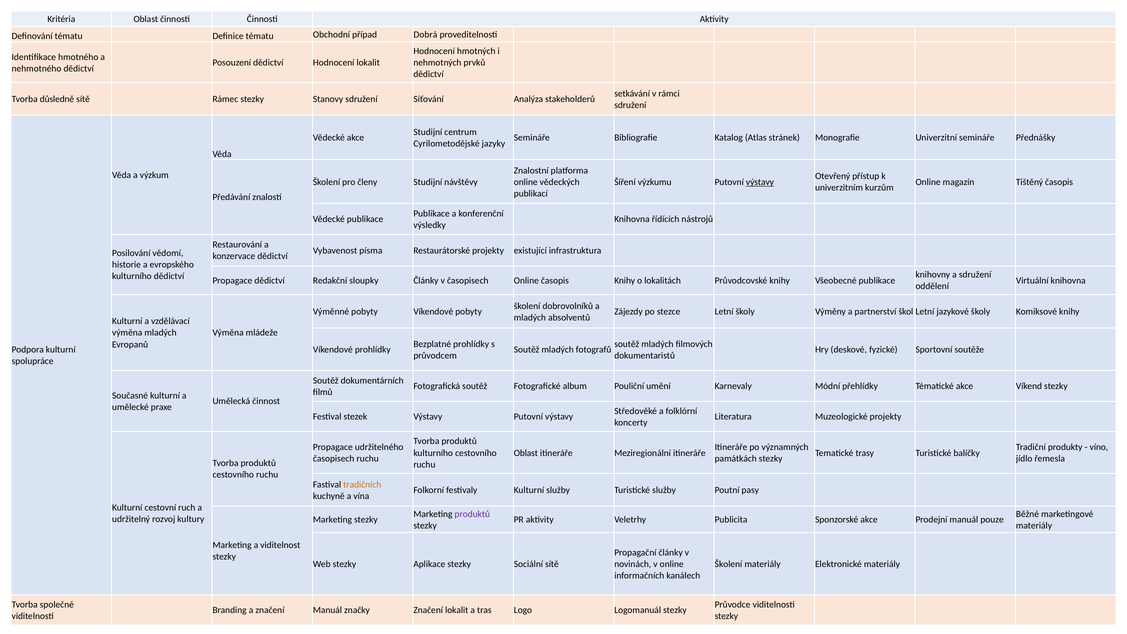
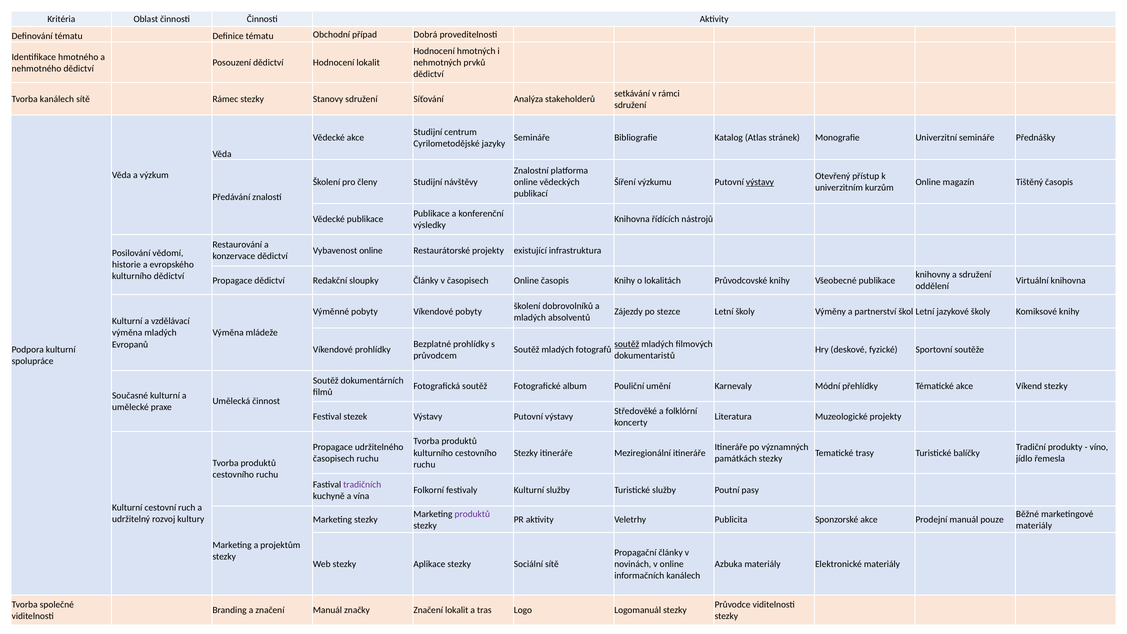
Tvorba důsledně: důsledně -> kanálech (57, 99)
Vybavenost písma: písma -> online (371, 250)
soutěž underline: none -> present (627, 344)
Oblast: Oblast -> Stezky (526, 453)
tradičních colour: orange -> purple (362, 484)
viditelnost: viditelnost -> projektům (280, 545)
Školení: Školení -> Azbuka (729, 564)
